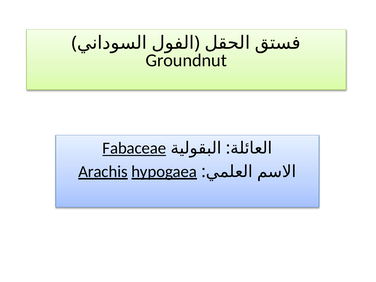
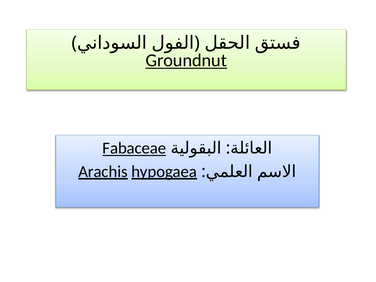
Groundnut underline: none -> present (186, 60)
